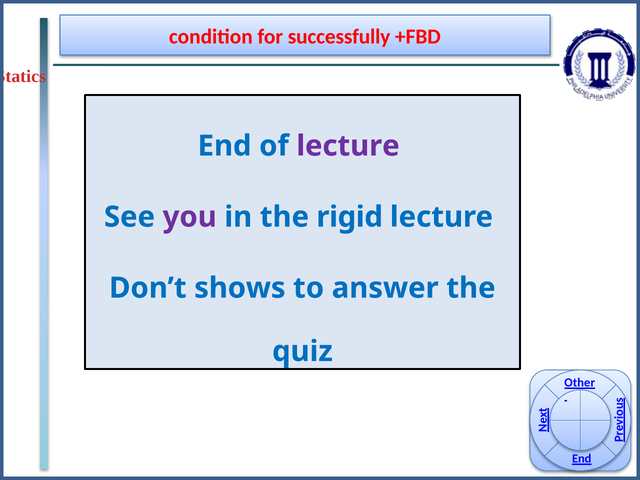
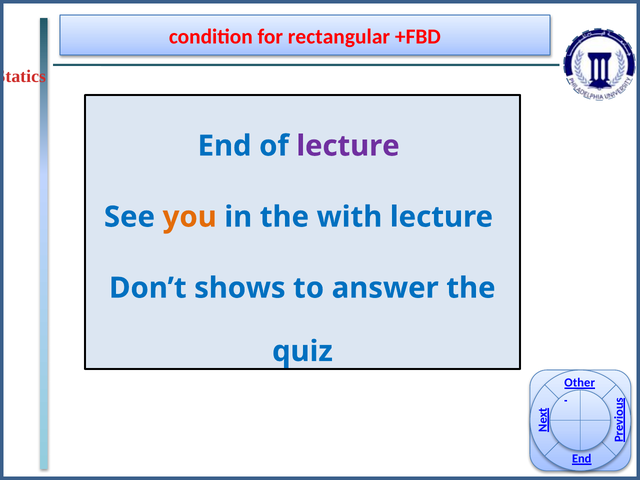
successfully: successfully -> rectangular (339, 36)
you colour: purple -> orange (190, 217)
rigid: rigid -> with (349, 217)
